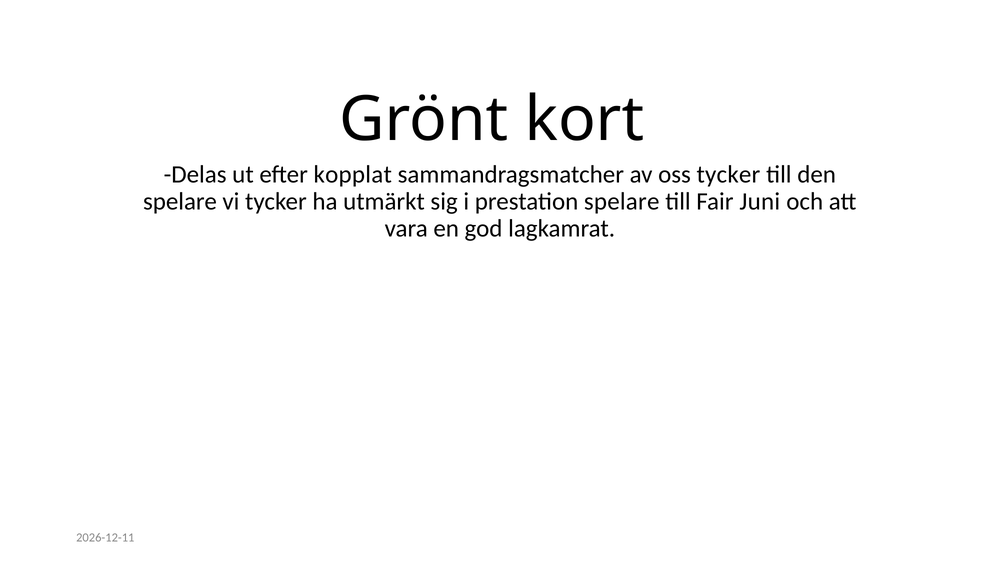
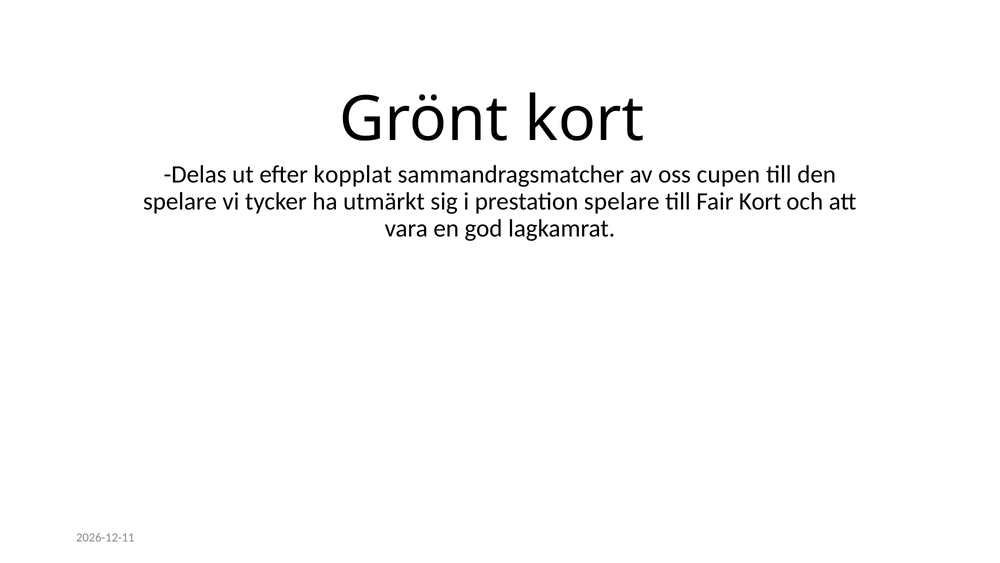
oss tycker: tycker -> cupen (728, 174)
Fair Juni: Juni -> Kort (760, 201)
